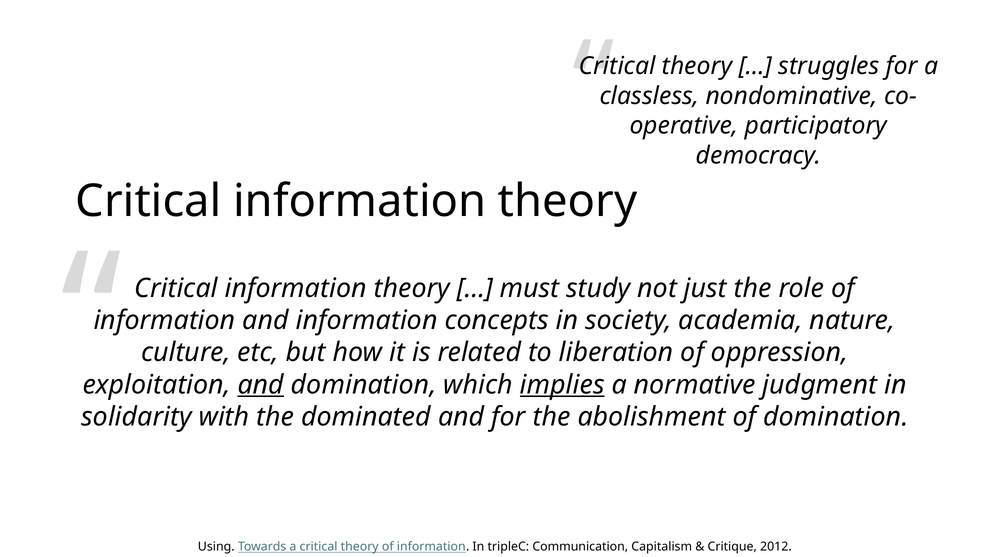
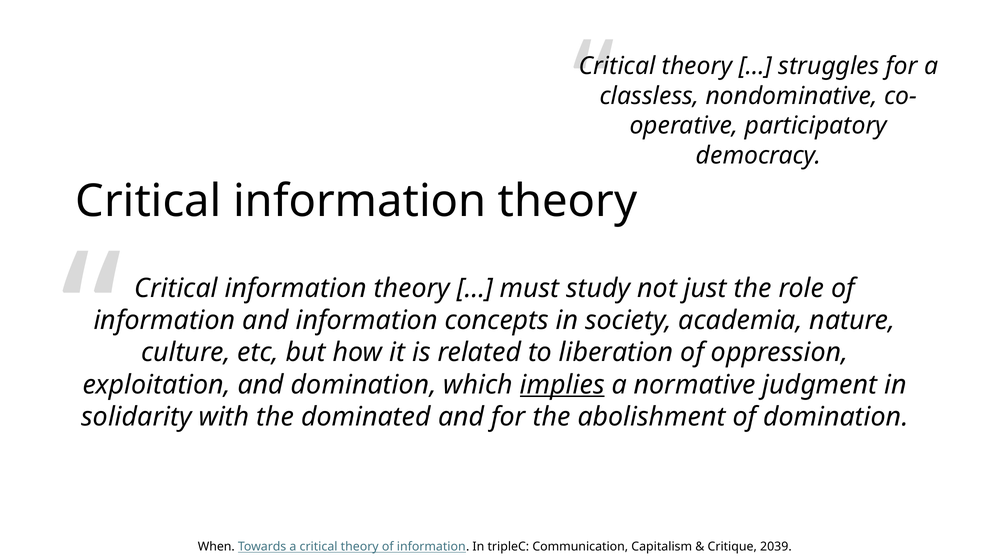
and underline: present -> none (261, 385)
Using: Using -> When (216, 546)
2012: 2012 -> 2039 (776, 546)
